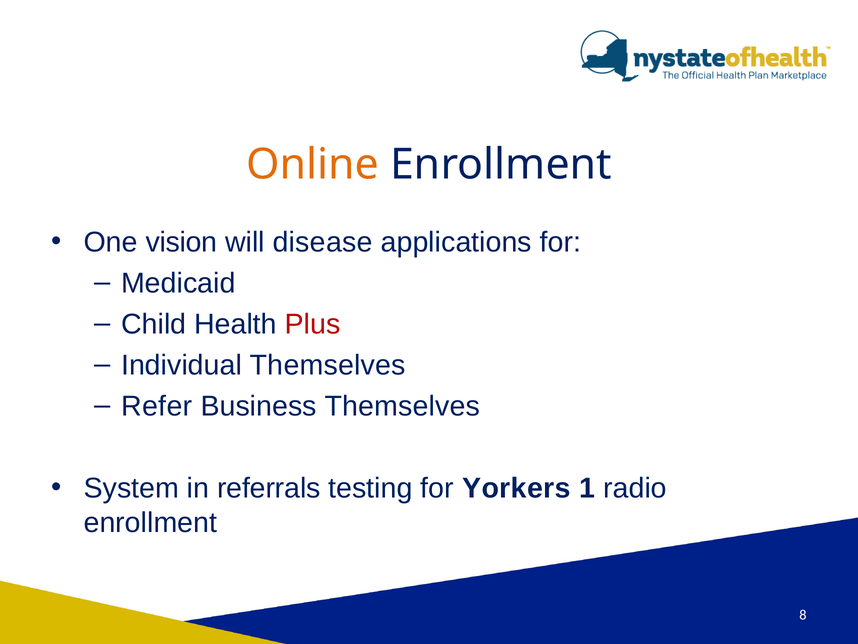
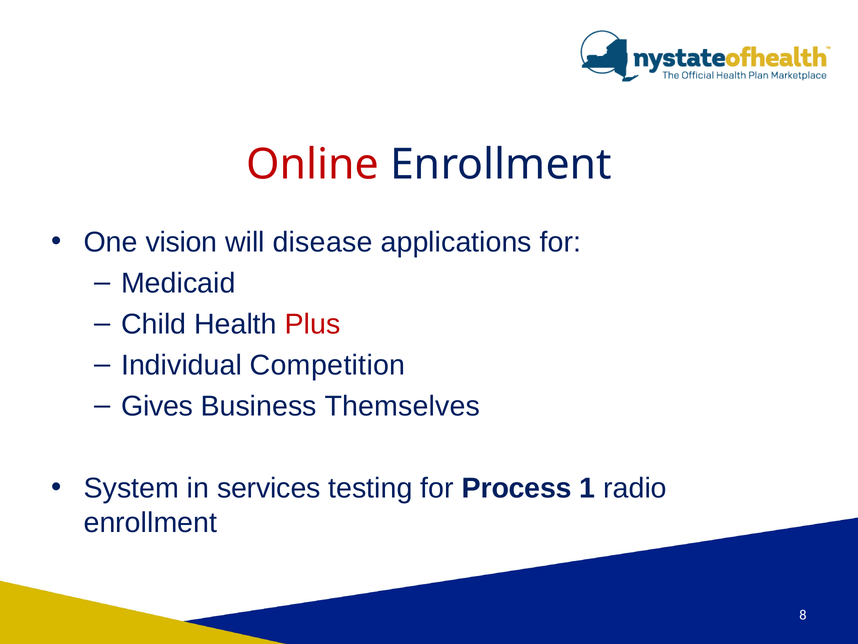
Online colour: orange -> red (313, 164)
Individual Themselves: Themselves -> Competition (328, 365)
Refer: Refer -> Gives (157, 406)
referrals: referrals -> services (269, 488)
Yorkers: Yorkers -> Process (517, 488)
